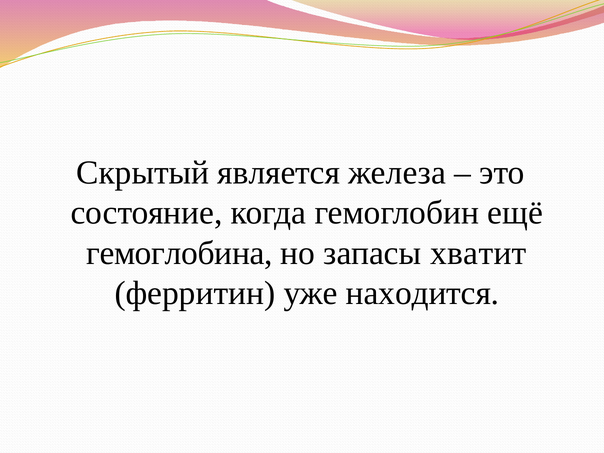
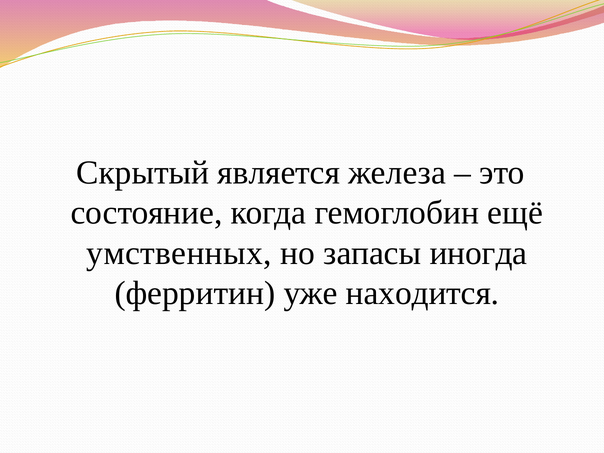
гемоглобина: гемоглобина -> умственных (179, 253)
хватит: хватит -> иногда (478, 253)
